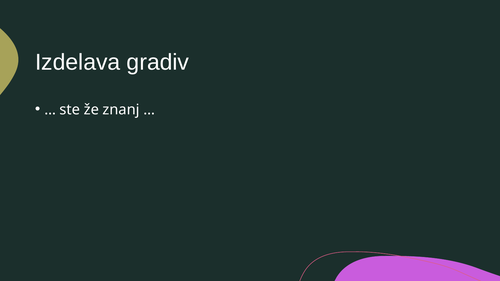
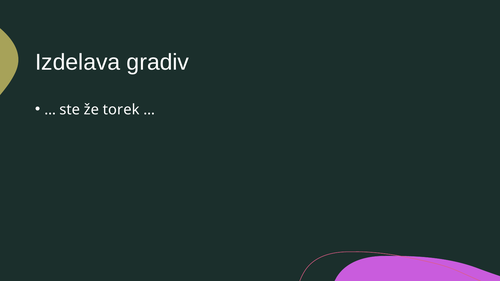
znanj: znanj -> torek (121, 110)
